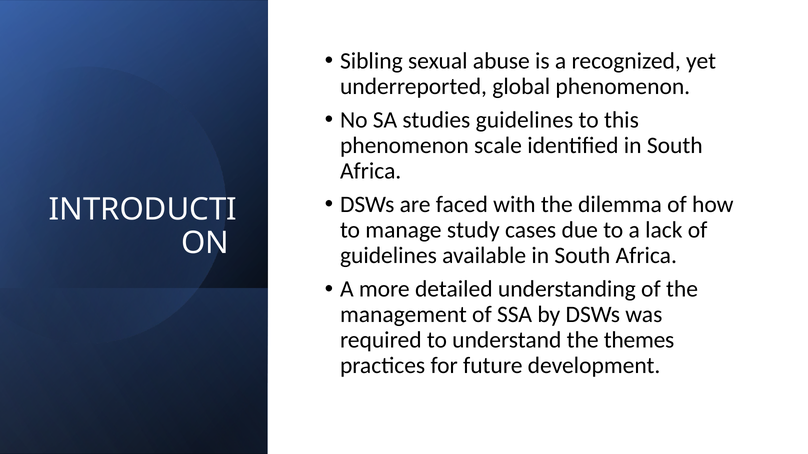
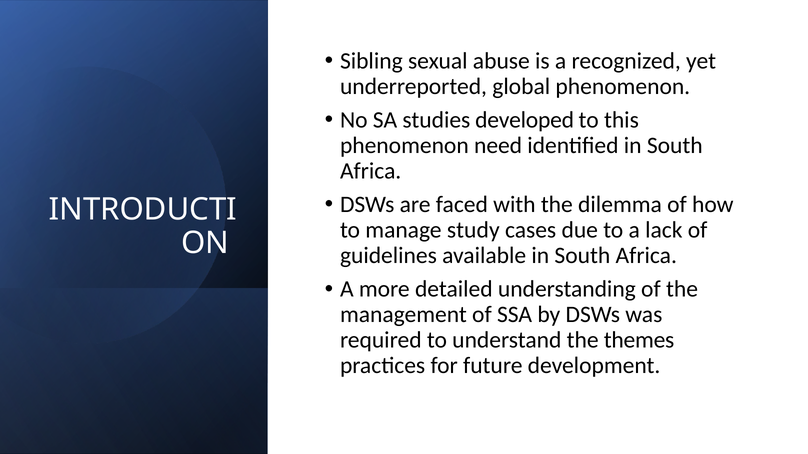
studies guidelines: guidelines -> developed (525, 120)
scale: scale -> need (498, 146)
